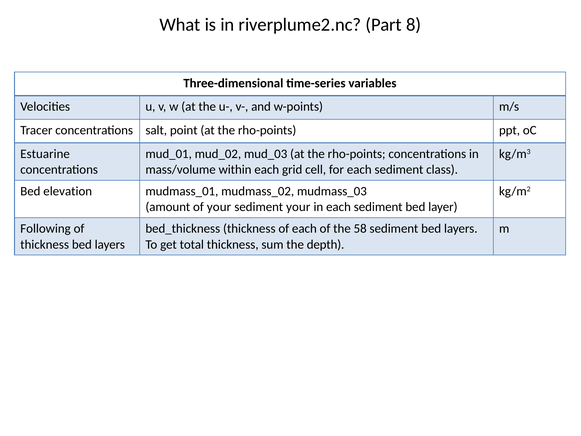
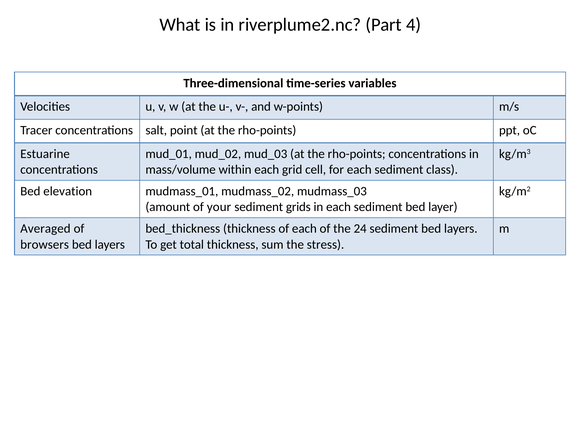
8: 8 -> 4 (414, 25)
sediment your: your -> grids (298, 207)
Following: Following -> Averaged (45, 229)
58: 58 -> 24 (360, 229)
thickness: thickness -> browsers (45, 244)
depth: depth -> stress (325, 244)
